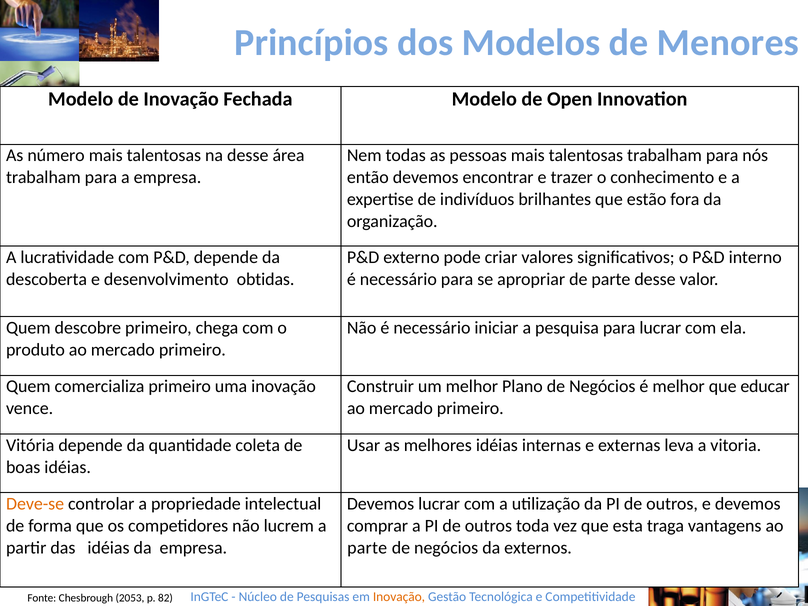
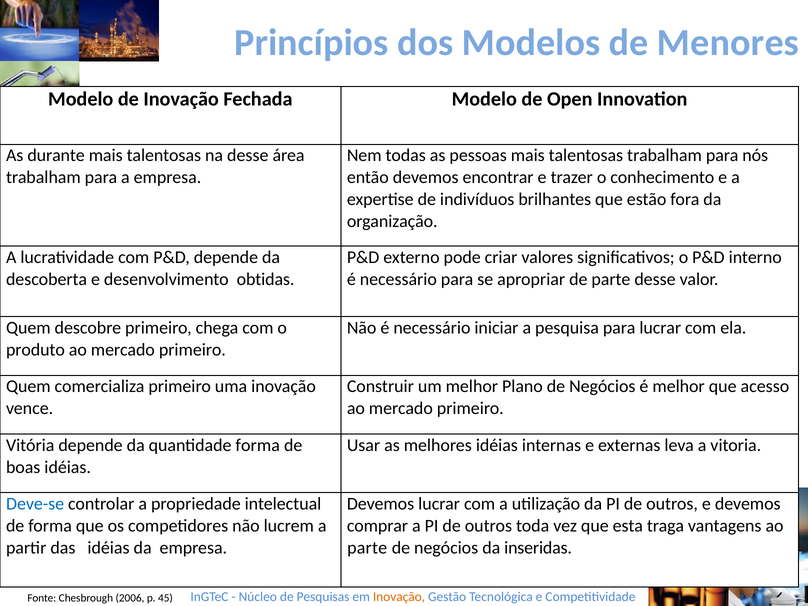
número: número -> durante (56, 156)
educar: educar -> acesso (765, 387)
quantidade coleta: coleta -> forma (258, 445)
Deve-se colour: orange -> blue (35, 504)
externos: externos -> inseridas (538, 548)
2053: 2053 -> 2006 (130, 598)
82: 82 -> 45 (165, 598)
